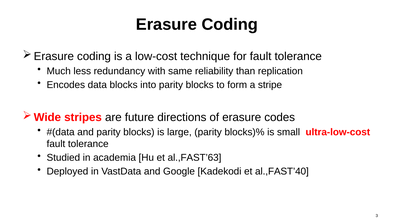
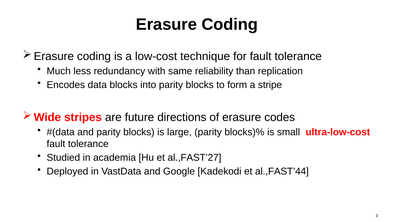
al.,FAST’63: al.,FAST’63 -> al.,FAST’27 (194, 157)
al.,FAST’40: al.,FAST’40 -> al.,FAST’44 (282, 171)
